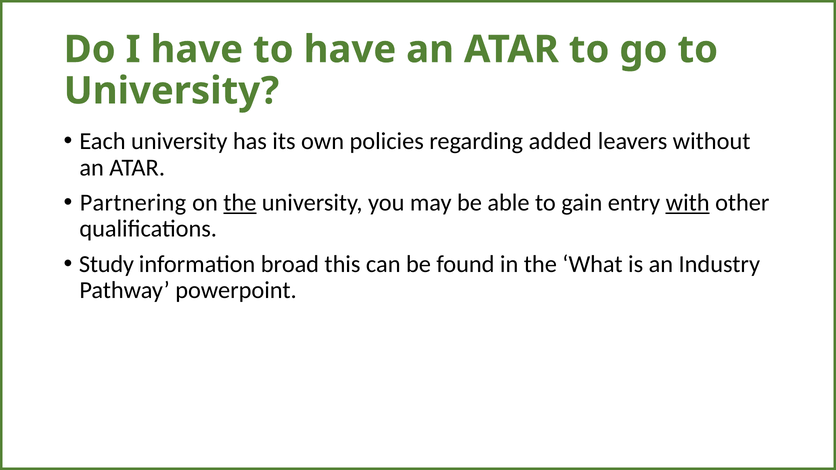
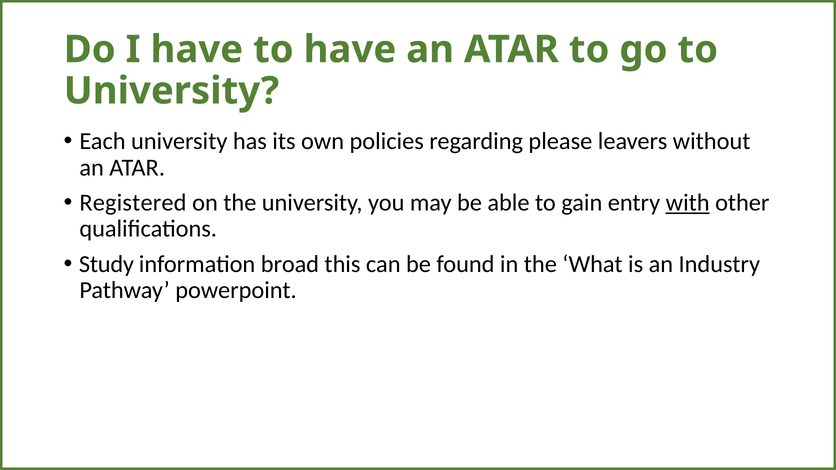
added: added -> please (560, 141)
Partnering: Partnering -> Registered (133, 203)
the underline: present -> none (240, 203)
